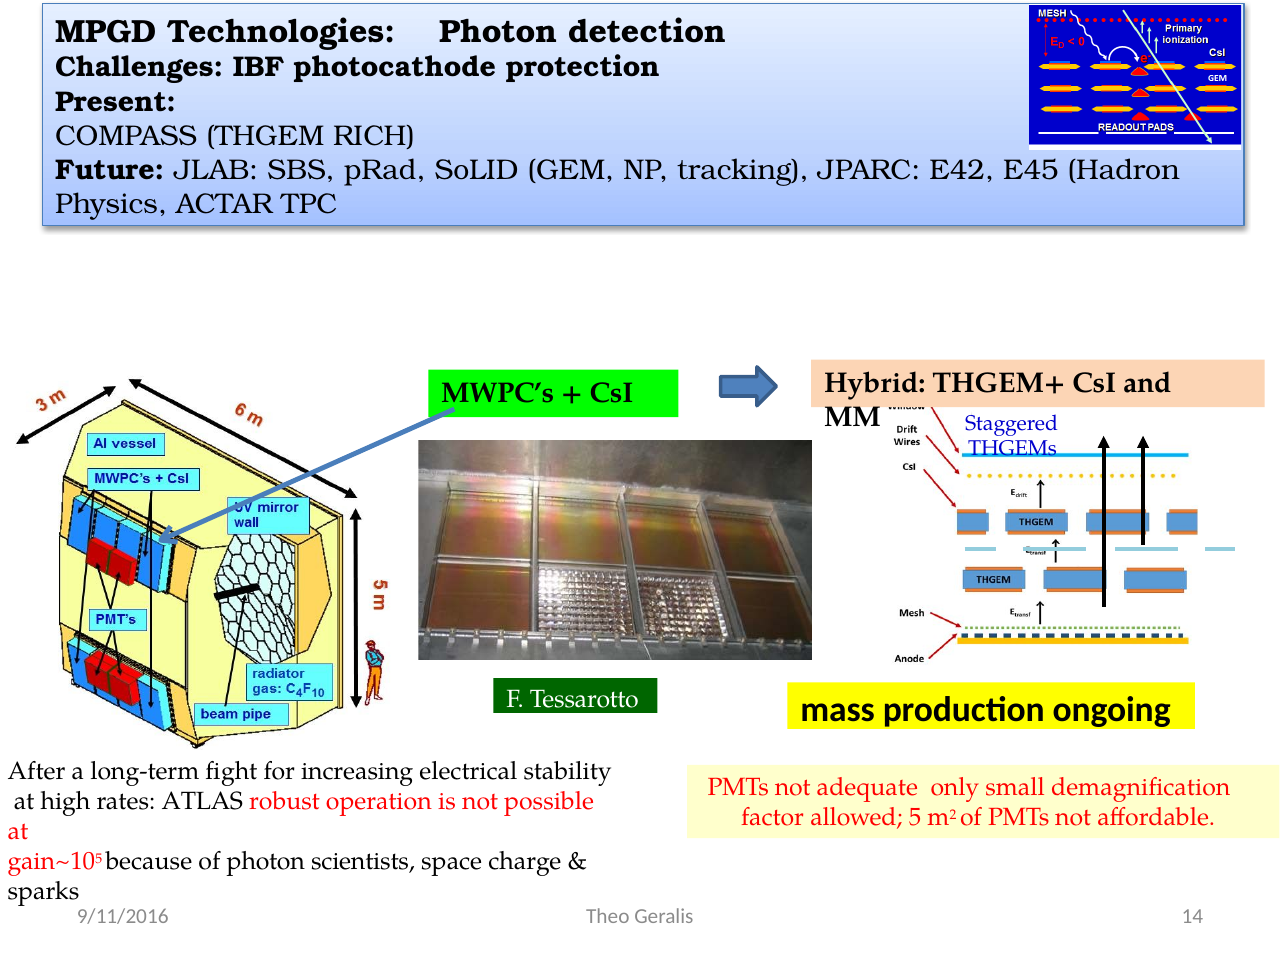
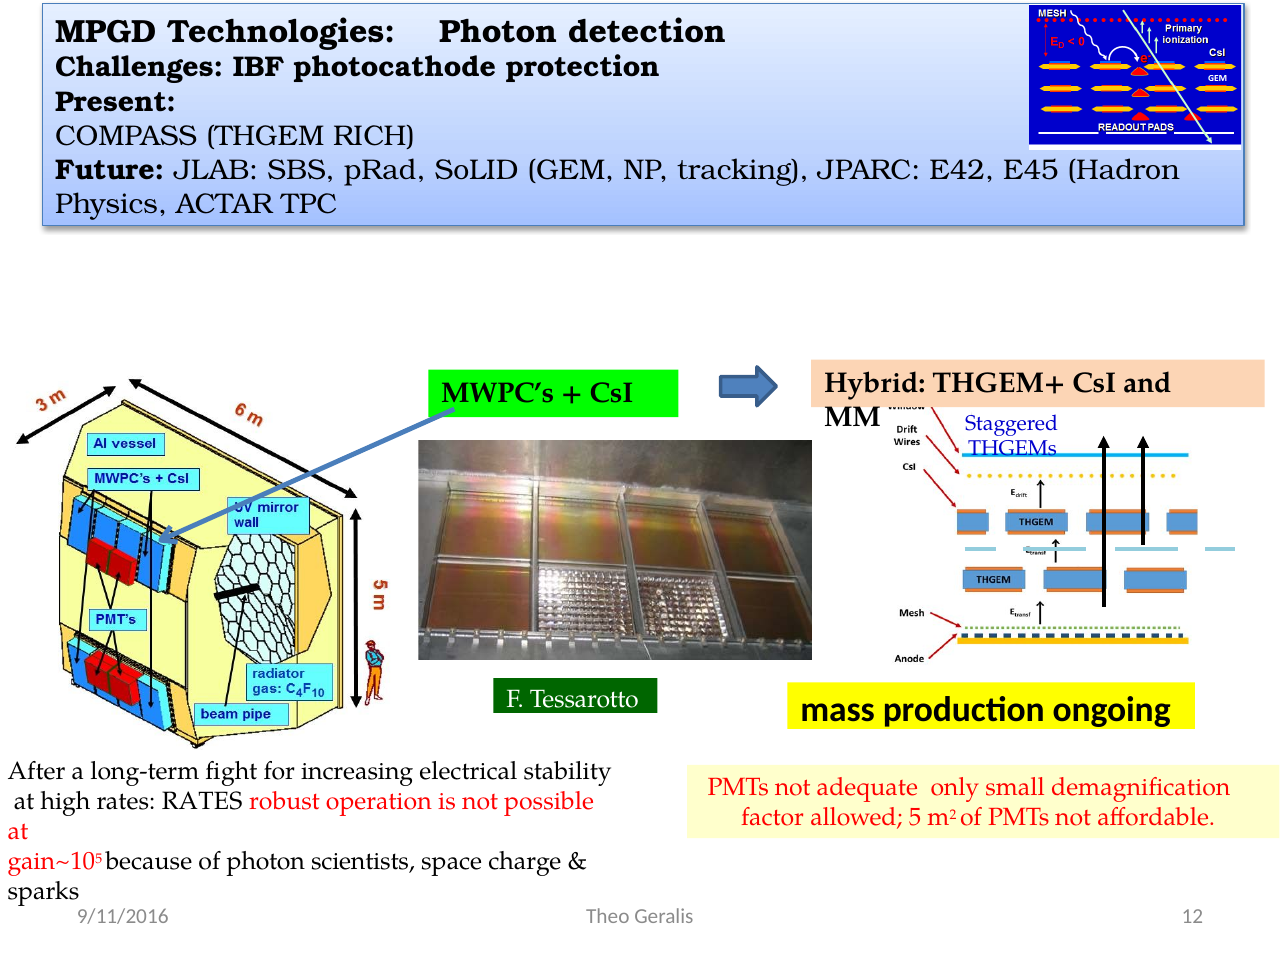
rates ATLAS: ATLAS -> RATES (202, 801)
14: 14 -> 12 (1192, 917)
